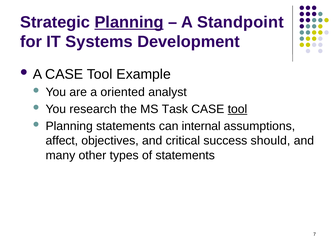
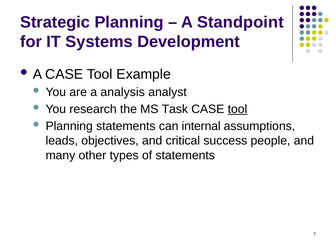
Planning underline: present -> none (129, 22)
oriented: oriented -> analysis (123, 92)
affect: affect -> leads (62, 141)
should: should -> people (271, 141)
